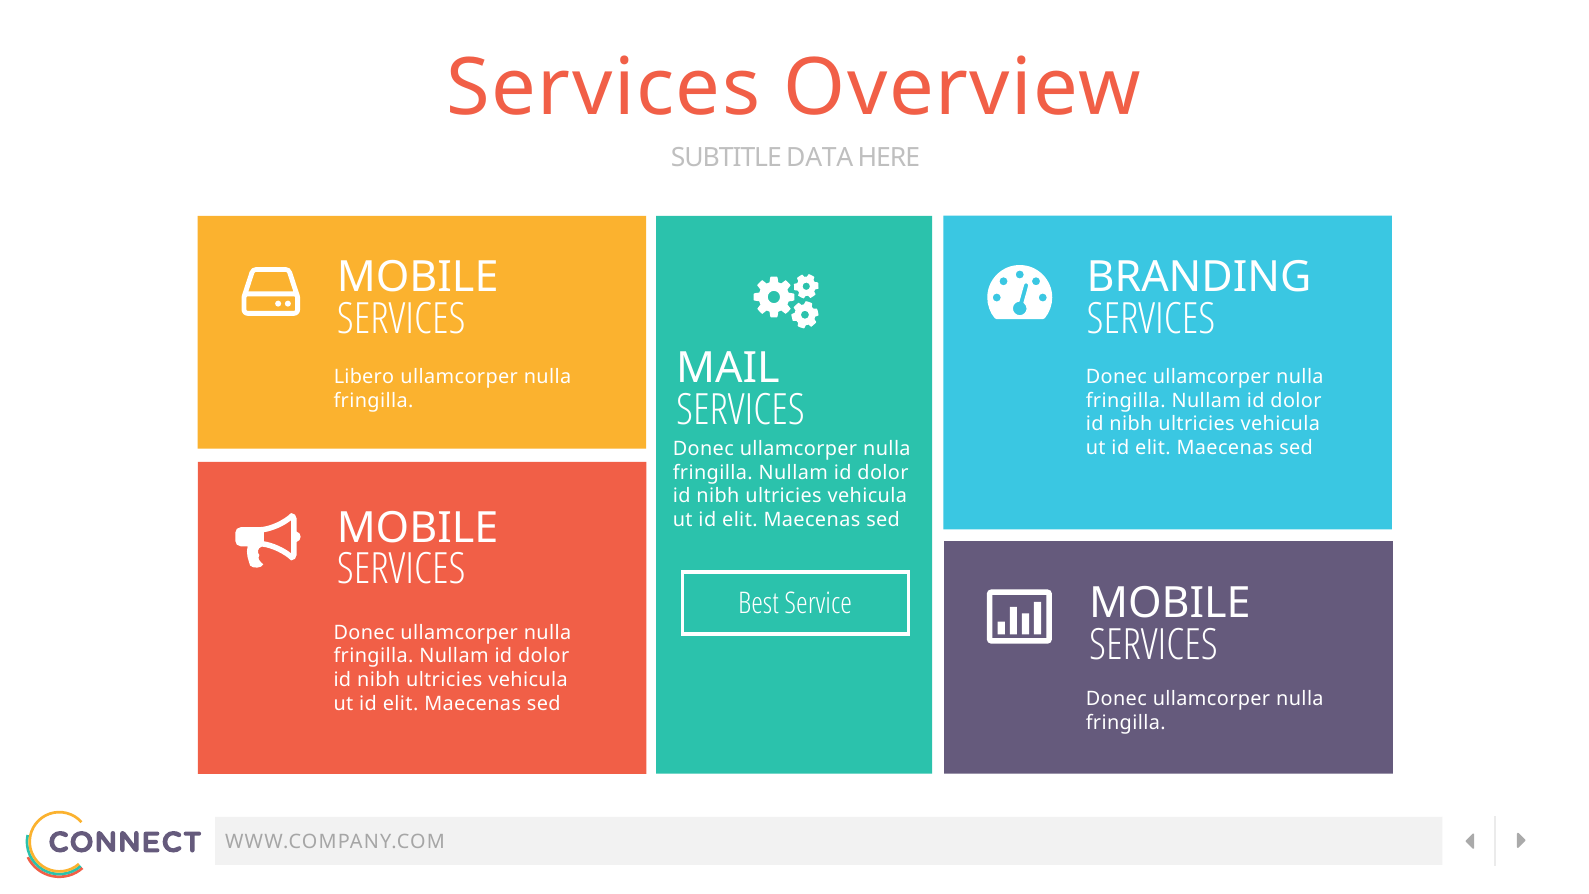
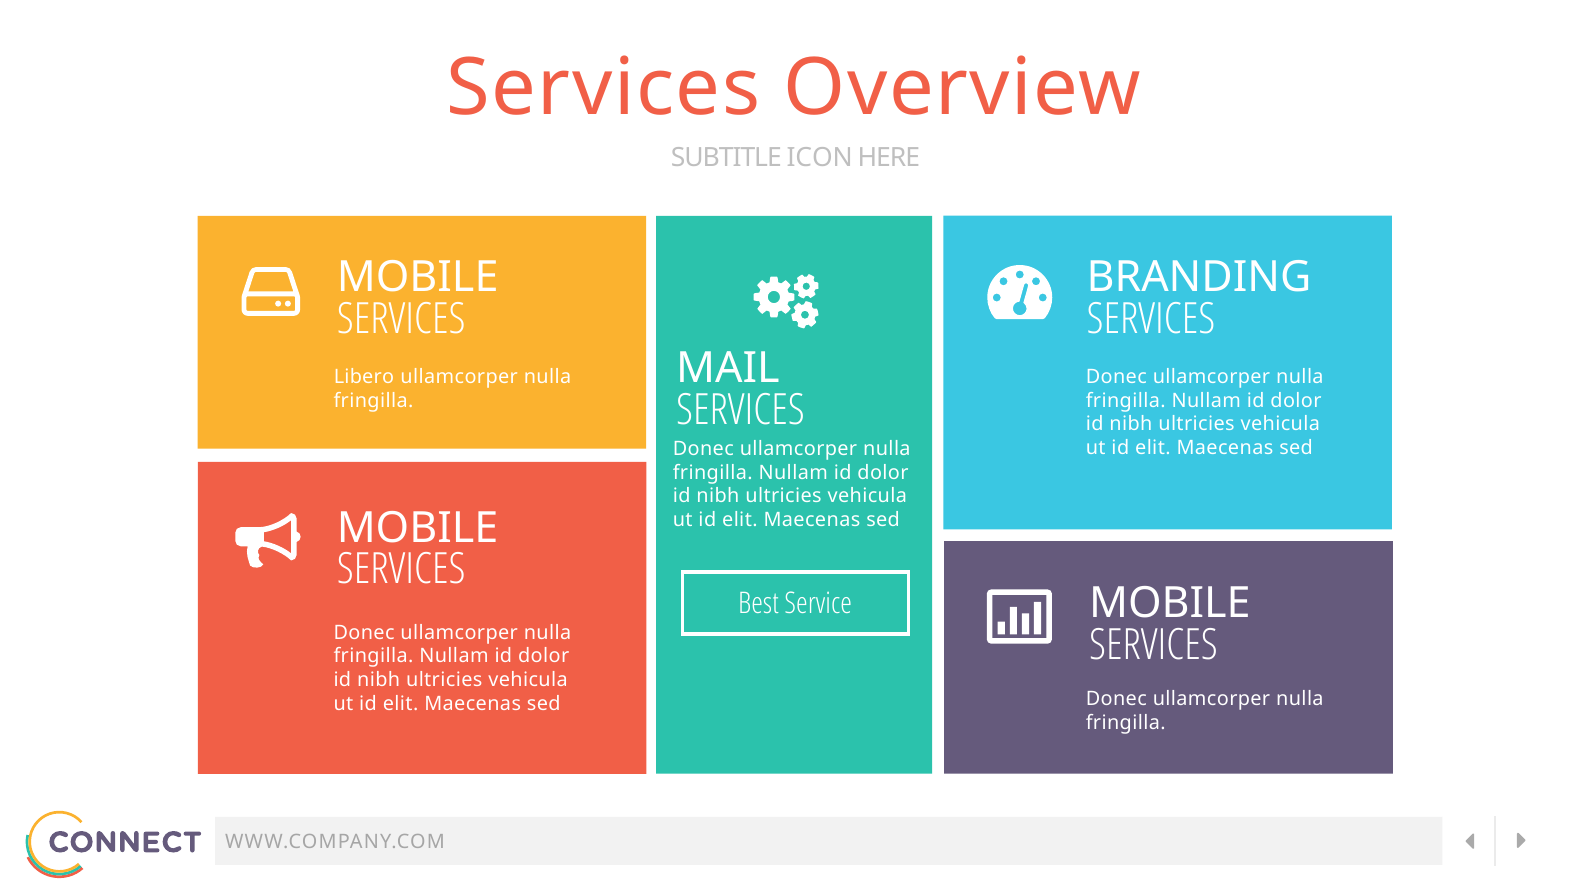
DATA: DATA -> ICON (820, 158)
